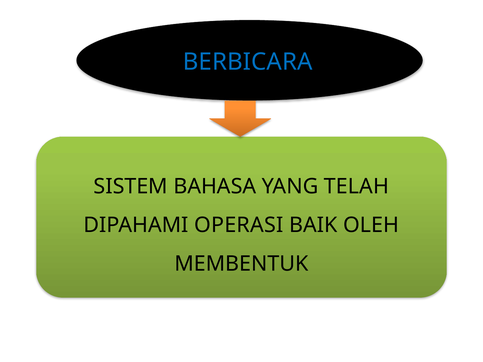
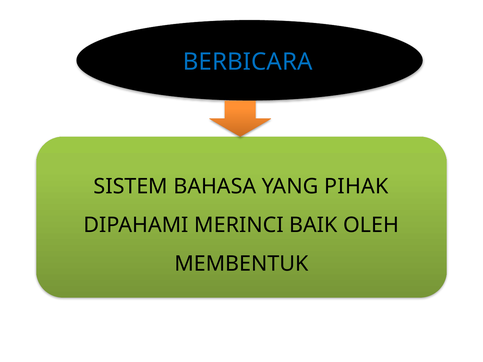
TELAH: TELAH -> PIHAK (356, 187)
OPERASI: OPERASI -> MERINCI (239, 225)
